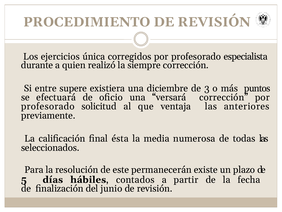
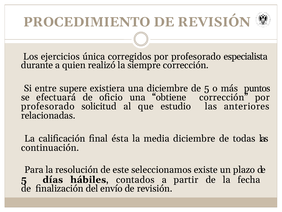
3: 3 -> 5 (207, 88)
versará: versará -> obtiene (169, 97)
ventaja: ventaja -> estudio (176, 106)
previamente: previamente -> relacionadas (48, 115)
media numerosa: numerosa -> diciembre (194, 138)
seleccionados: seleccionados -> continuación (50, 147)
permanecerán: permanecerán -> seleccionamos (161, 169)
junio: junio -> envío (111, 188)
